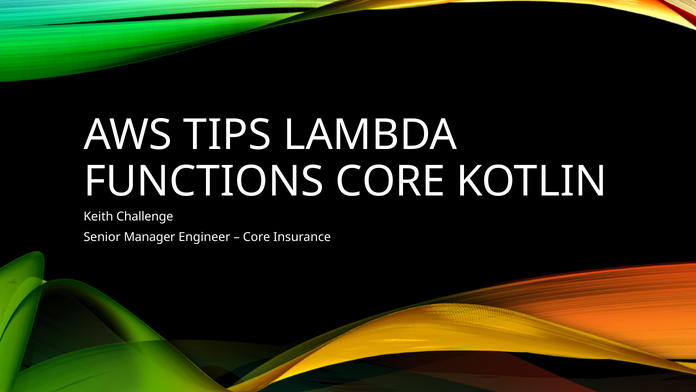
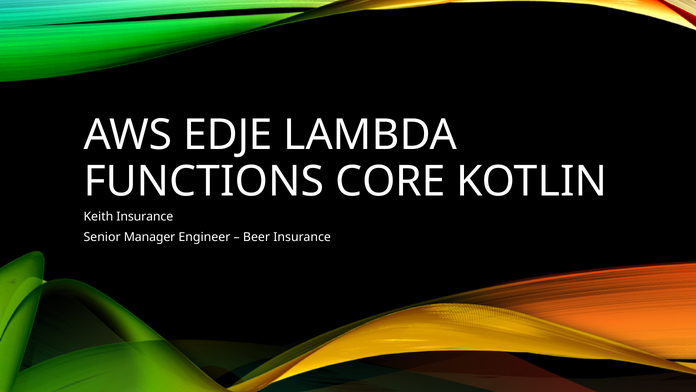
TIPS: TIPS -> EDJE (228, 135)
Keith Challenge: Challenge -> Insurance (145, 217)
Core: Core -> Beer (257, 237)
